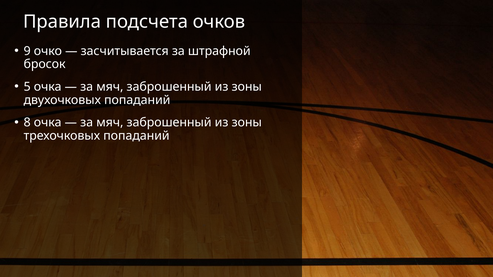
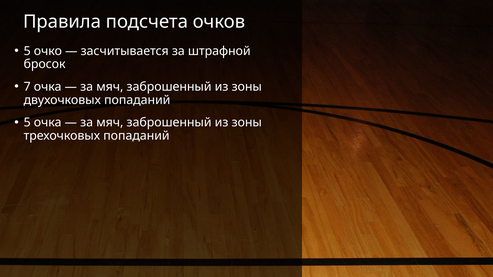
9: 9 -> 5 (27, 51)
5: 5 -> 7 (27, 87)
8: 8 -> 5 (27, 123)
